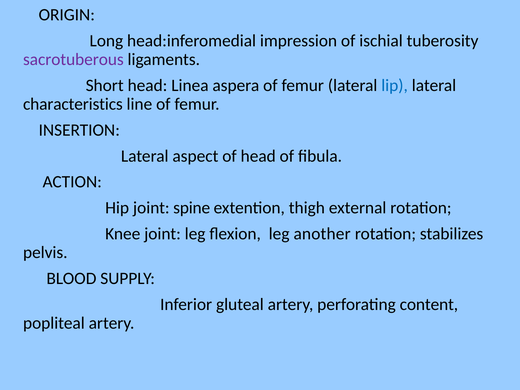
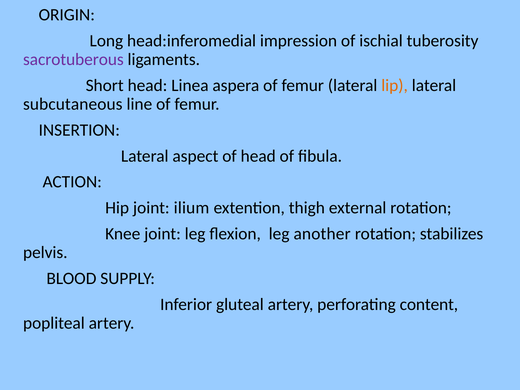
lip colour: blue -> orange (395, 85)
characteristics: characteristics -> subcutaneous (73, 104)
spine: spine -> ilium (192, 208)
